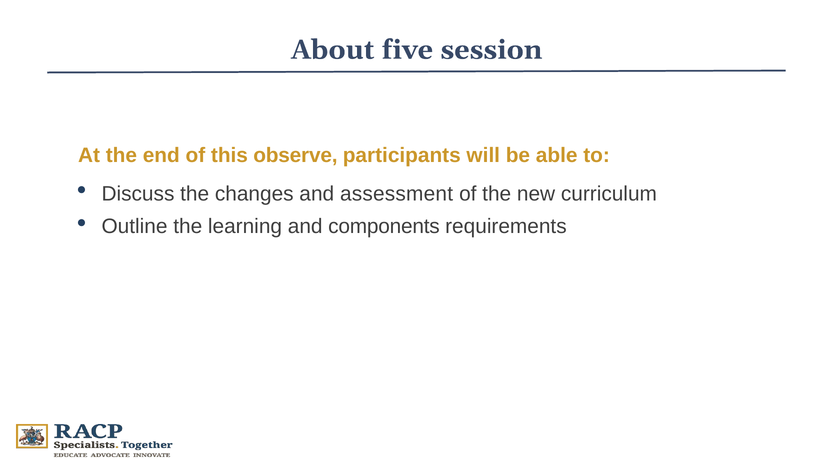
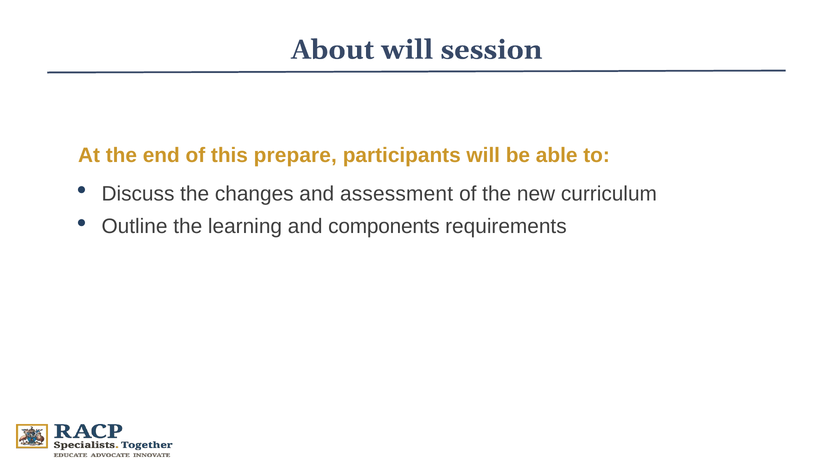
About five: five -> will (407, 50)
observe: observe -> prepare (295, 155)
